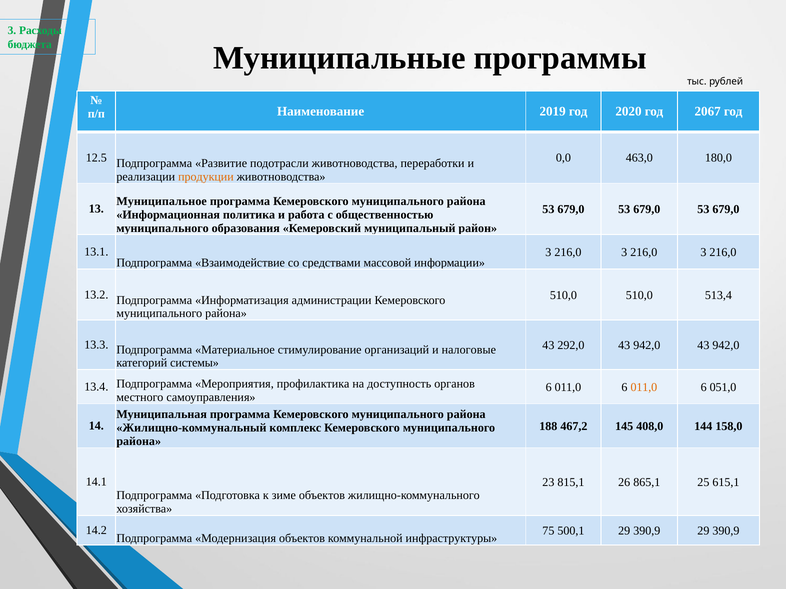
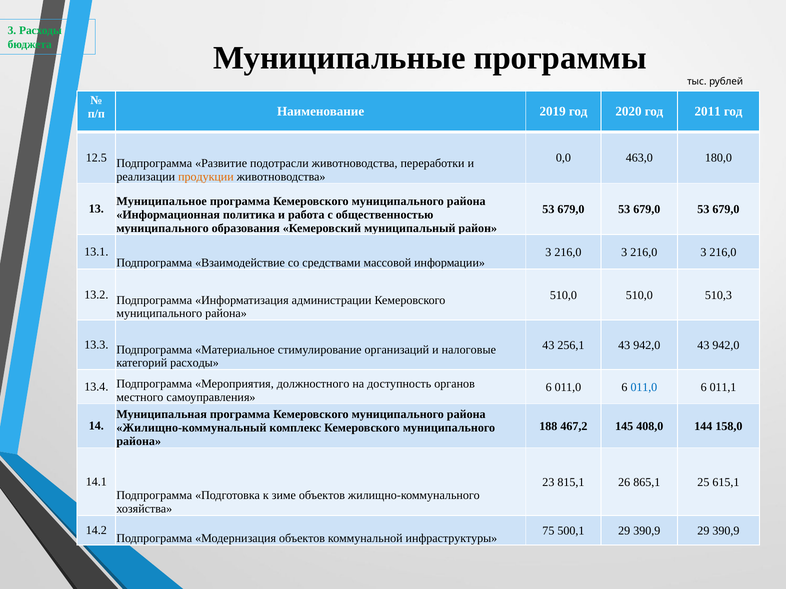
2067: 2067 -> 2011 (708, 111)
513,4: 513,4 -> 510,3 (718, 295)
292,0: 292,0 -> 256,1 (571, 346)
категорий системы: системы -> расходы (194, 363)
профилактика: профилактика -> должностного (313, 384)
011,0 colour: orange -> blue (644, 387)
051,0: 051,0 -> 011,1 (723, 387)
